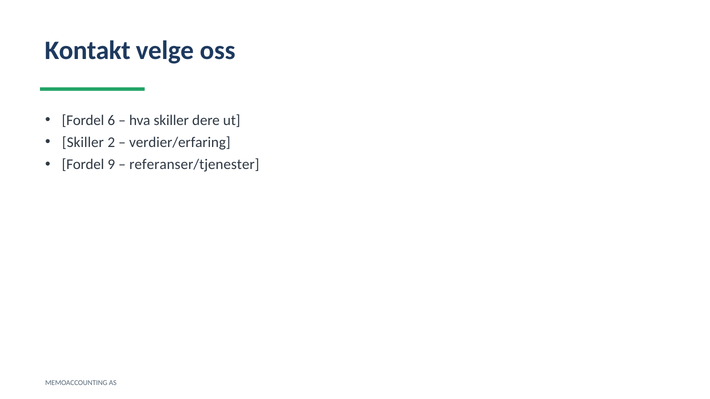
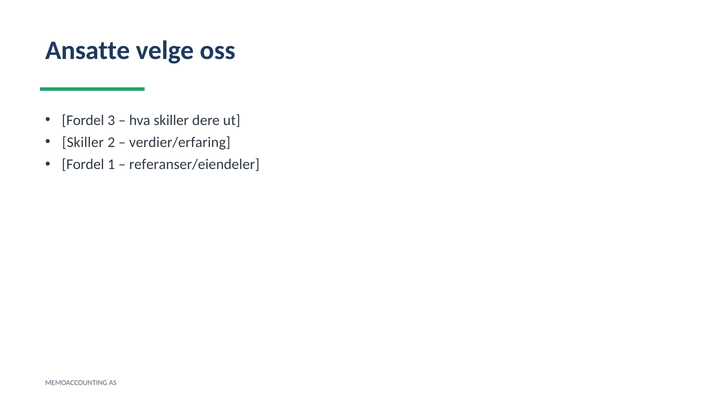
Kontakt: Kontakt -> Ansatte (88, 51)
6: 6 -> 3 (111, 120)
9: 9 -> 1 (111, 165)
referanser/tjenester: referanser/tjenester -> referanser/eiendeler (194, 165)
